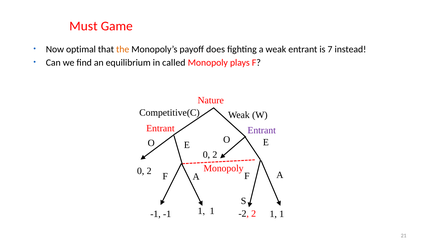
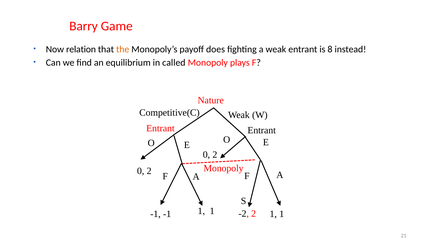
Must: Must -> Barry (84, 26)
optimal: optimal -> relation (81, 49)
7: 7 -> 8 (330, 49)
Entrant colour: purple -> black (262, 131)
